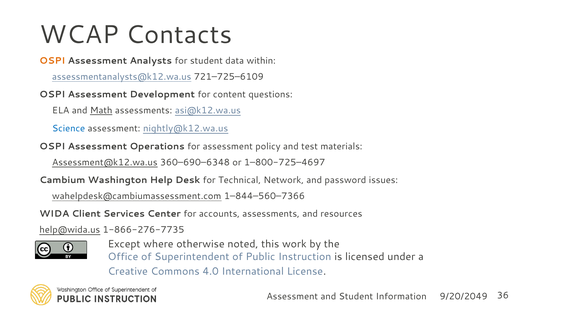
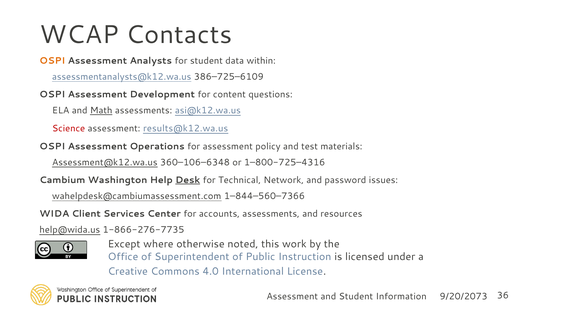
721–725–6109: 721–725–6109 -> 386–725–6109 (229, 77)
Science colour: blue -> red (69, 129)
nightly@k12.wa.us: nightly@k12.wa.us -> results@k12.wa.us (186, 129)
360–690–6348: 360–690–6348 -> 360–106–6348 (195, 163)
1–800-725–4697: 1–800-725–4697 -> 1–800-725–4316 (285, 163)
Desk underline: none -> present (188, 180)
9/20/2049: 9/20/2049 -> 9/20/2073 (464, 297)
